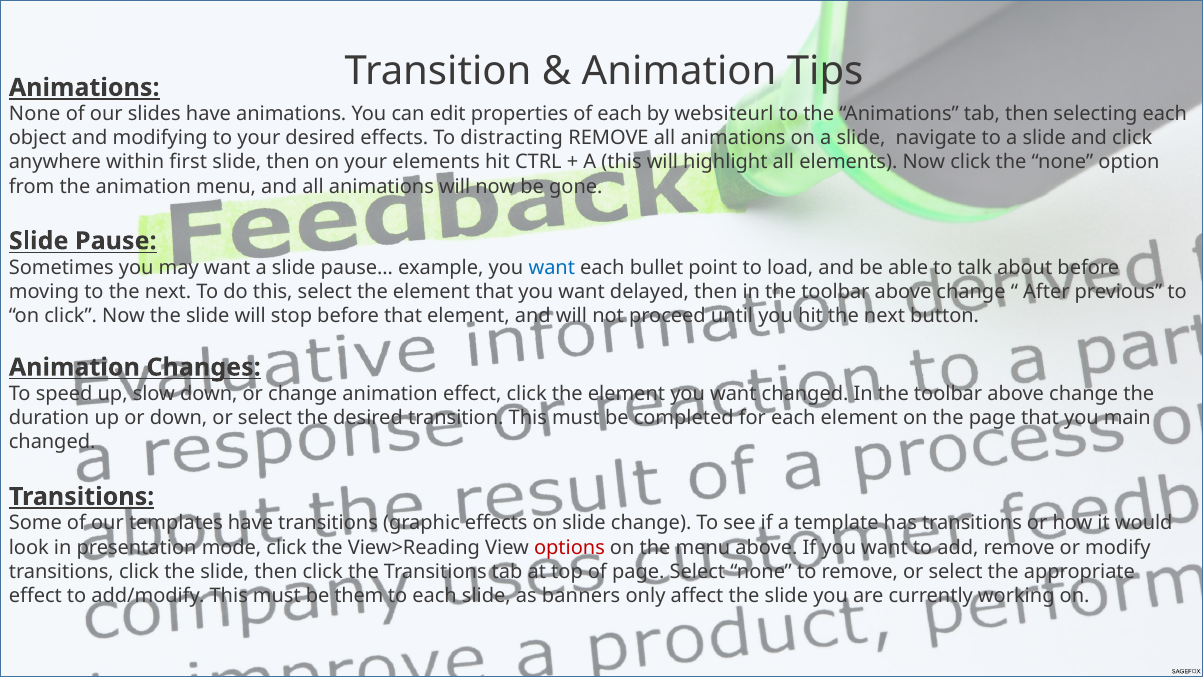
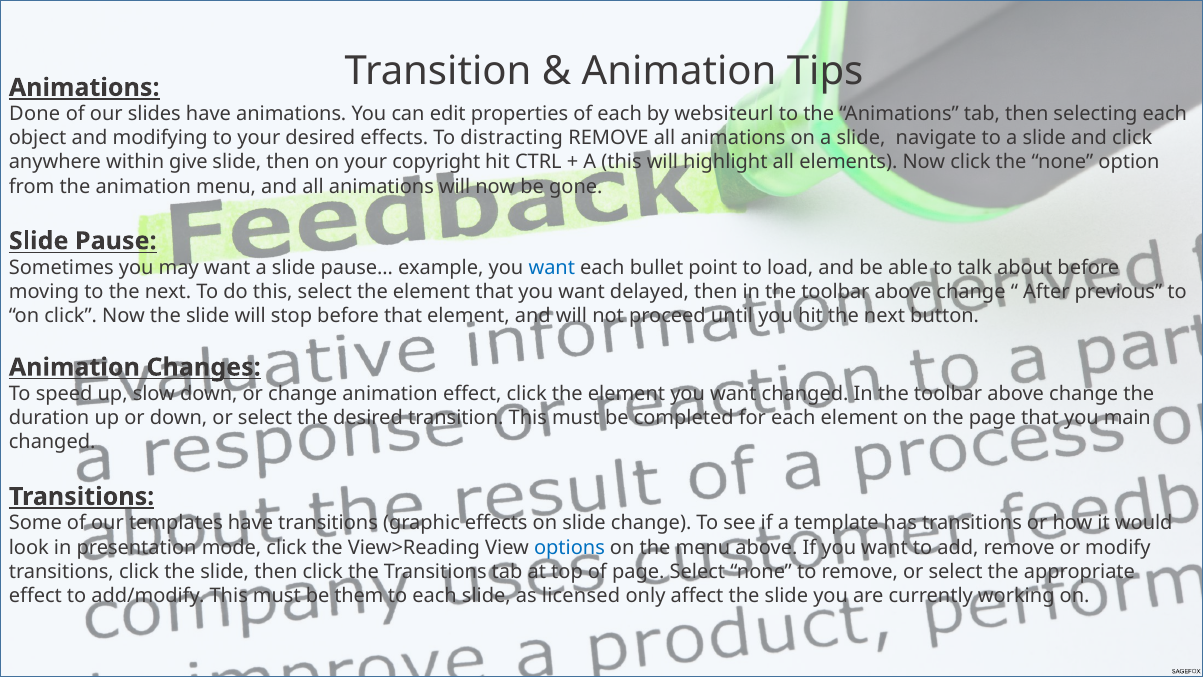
None: None -> Done (35, 114)
first: first -> give (188, 162)
your elements: elements -> copyright (436, 162)
options colour: red -> blue (569, 547)
banners: banners -> licensed (581, 595)
